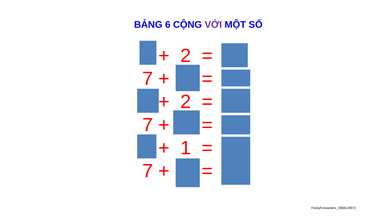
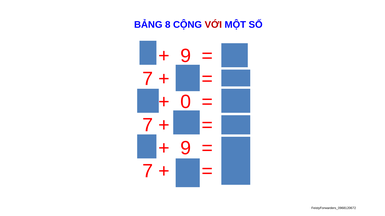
6: 6 -> 8 (168, 25)
VỚI colour: purple -> red (213, 25)
2: 2 -> 9 (186, 56)
2: 2 -> 0 (186, 102)
1: 1 -> 9 (186, 148)
